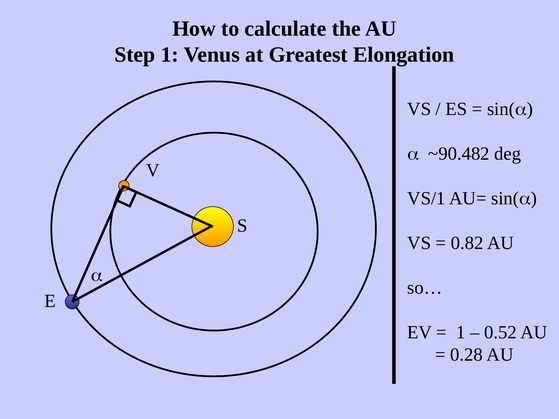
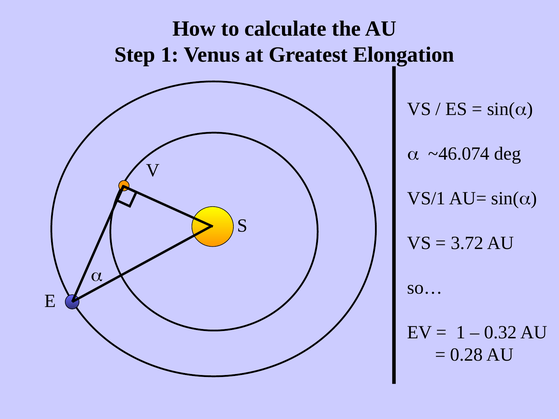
~90.482: ~90.482 -> ~46.074 (459, 154)
0.82: 0.82 -> 3.72 (467, 243)
0.52: 0.52 -> 0.32 (500, 333)
